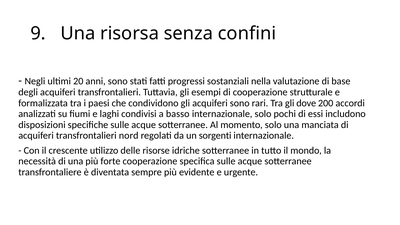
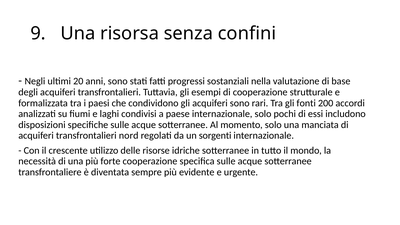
dove: dove -> fonti (306, 103)
basso: basso -> paese (178, 114)
